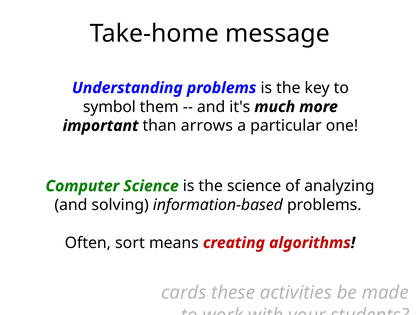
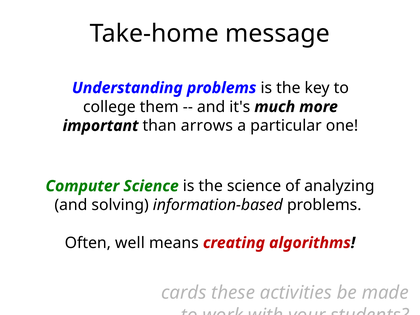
symbol: symbol -> college (109, 107)
sort: sort -> well (130, 243)
